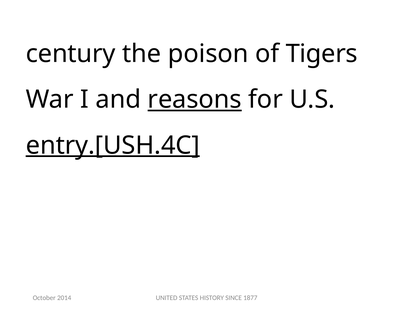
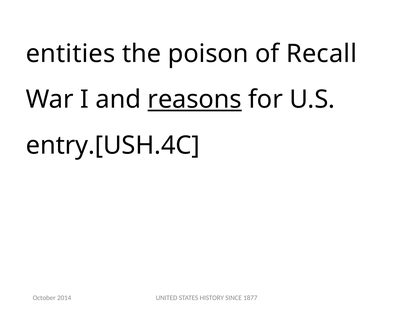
century: century -> entities (70, 54)
Tigers: Tigers -> Recall (321, 54)
entry.[USH.4C underline: present -> none (113, 145)
